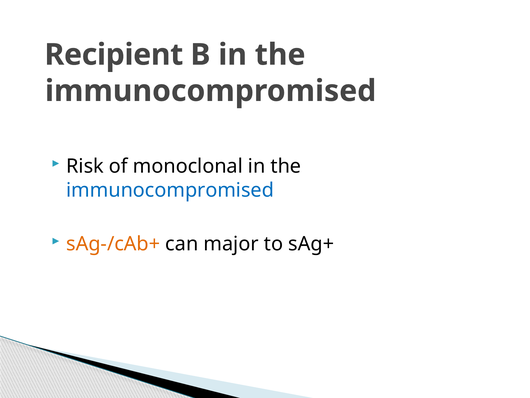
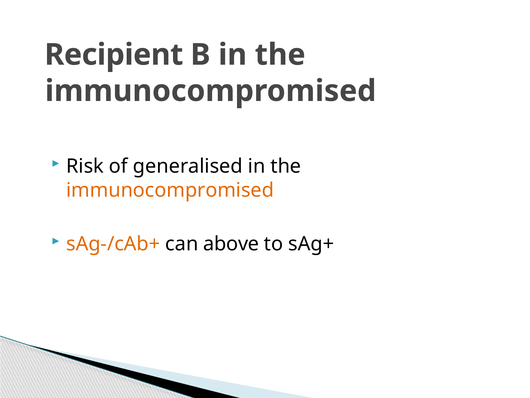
monoclonal: monoclonal -> generalised (188, 166)
immunocompromised colour: blue -> orange (170, 190)
major: major -> above (231, 244)
